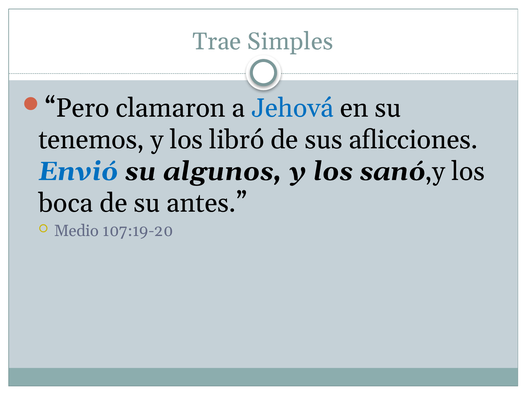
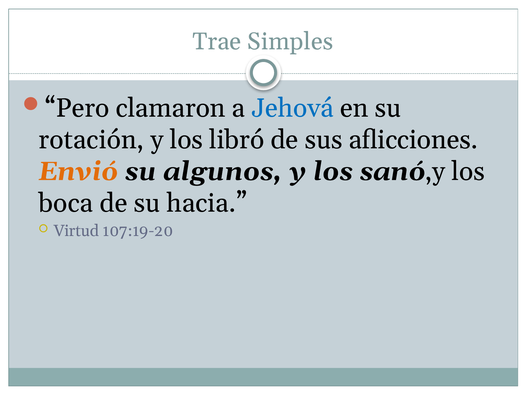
tenemos: tenemos -> rotación (91, 140)
Envió colour: blue -> orange (78, 172)
antes: antes -> hacia (207, 203)
Medio: Medio -> Virtud (77, 231)
